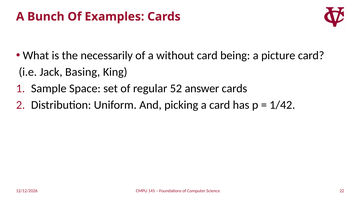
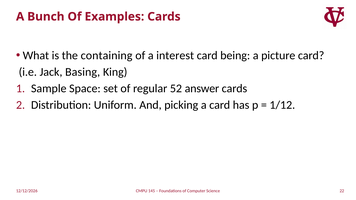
necessarily: necessarily -> containing (107, 55)
without: without -> interest (175, 55)
1/42: 1/42 -> 1/12 (282, 105)
